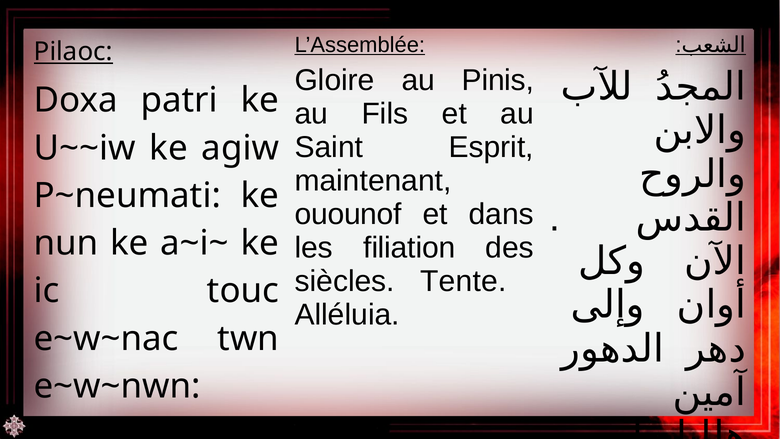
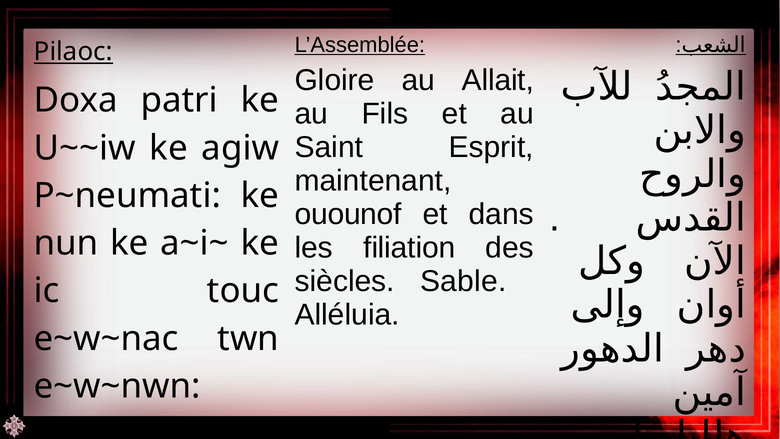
Pinis: Pinis -> Allait (498, 80)
Tente: Tente -> Sable (463, 281)
